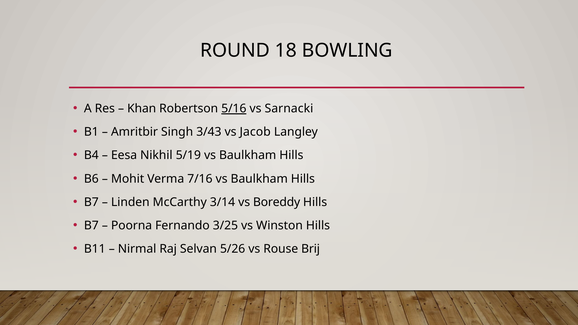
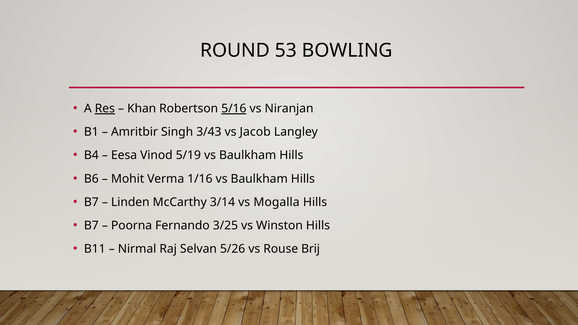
18: 18 -> 53 (286, 51)
Res underline: none -> present (105, 109)
Sarnacki: Sarnacki -> Niranjan (289, 109)
Nikhil: Nikhil -> Vinod (156, 155)
7/16: 7/16 -> 1/16 (200, 179)
Boreddy: Boreddy -> Mogalla (277, 202)
